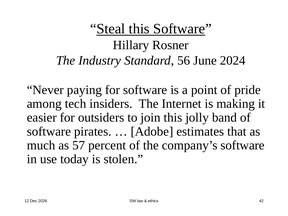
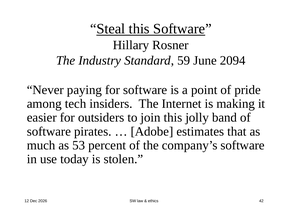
56: 56 -> 59 (184, 60)
2024: 2024 -> 2094 (233, 60)
57: 57 -> 53 (79, 145)
